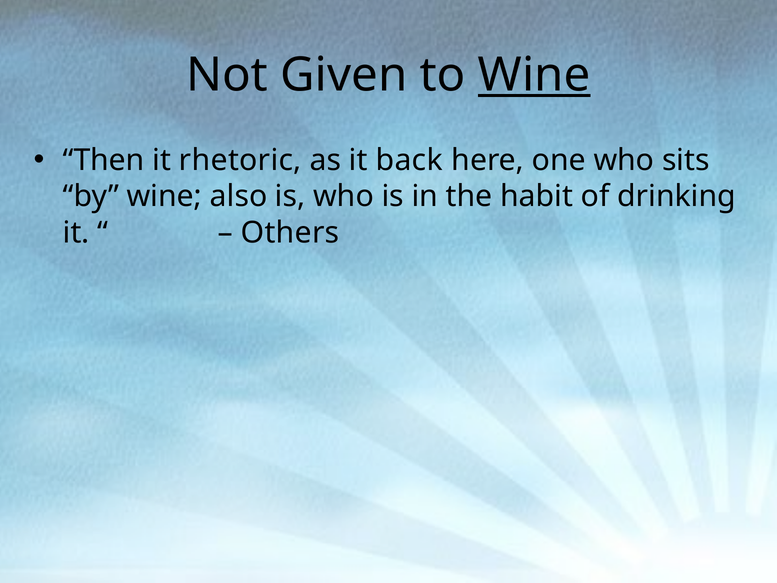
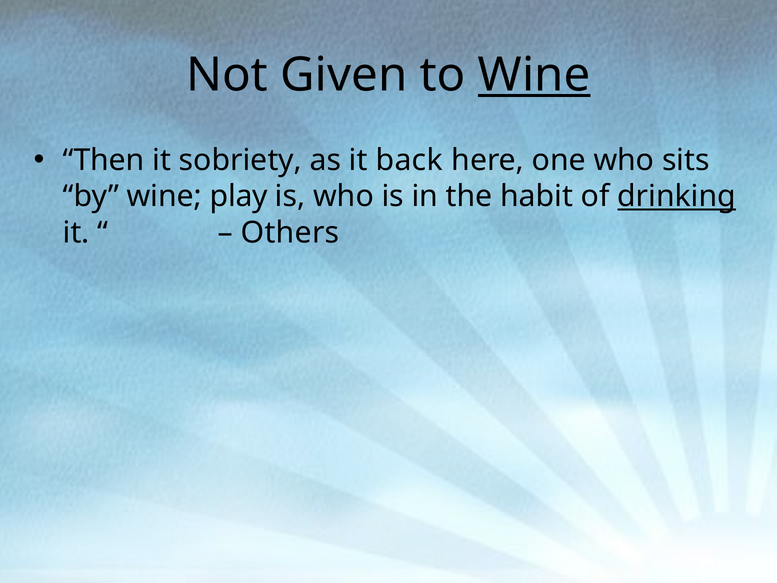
rhetoric: rhetoric -> sobriety (240, 160)
also: also -> play (239, 196)
drinking underline: none -> present (677, 196)
